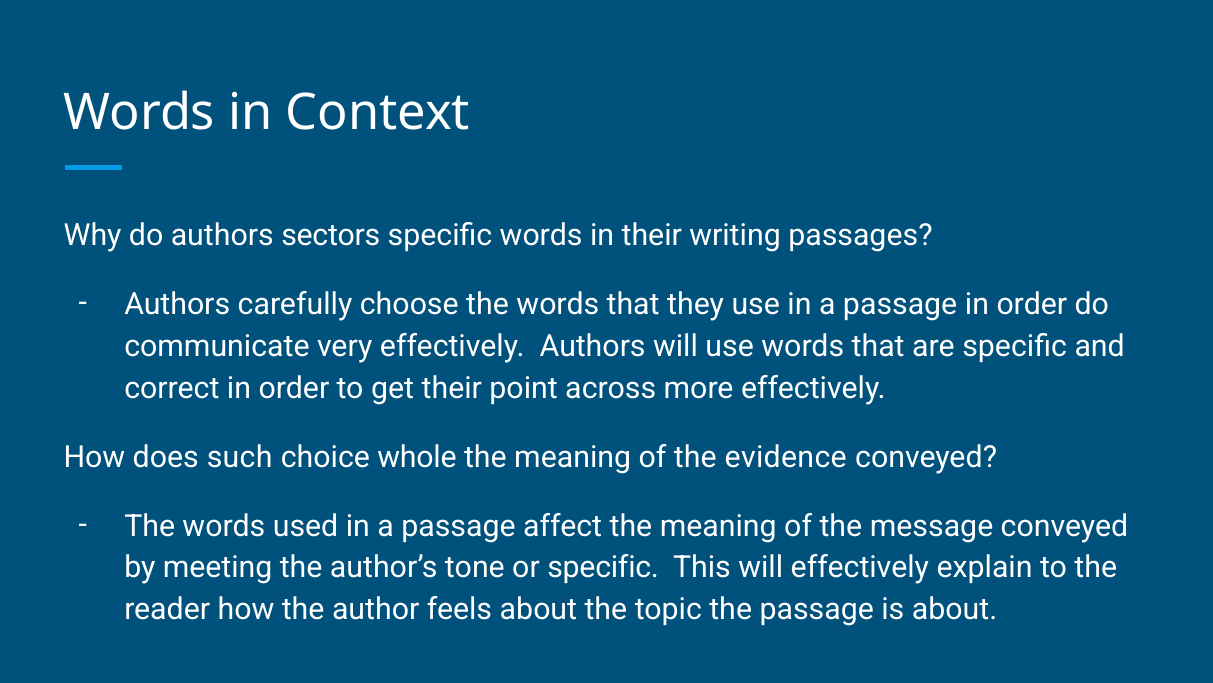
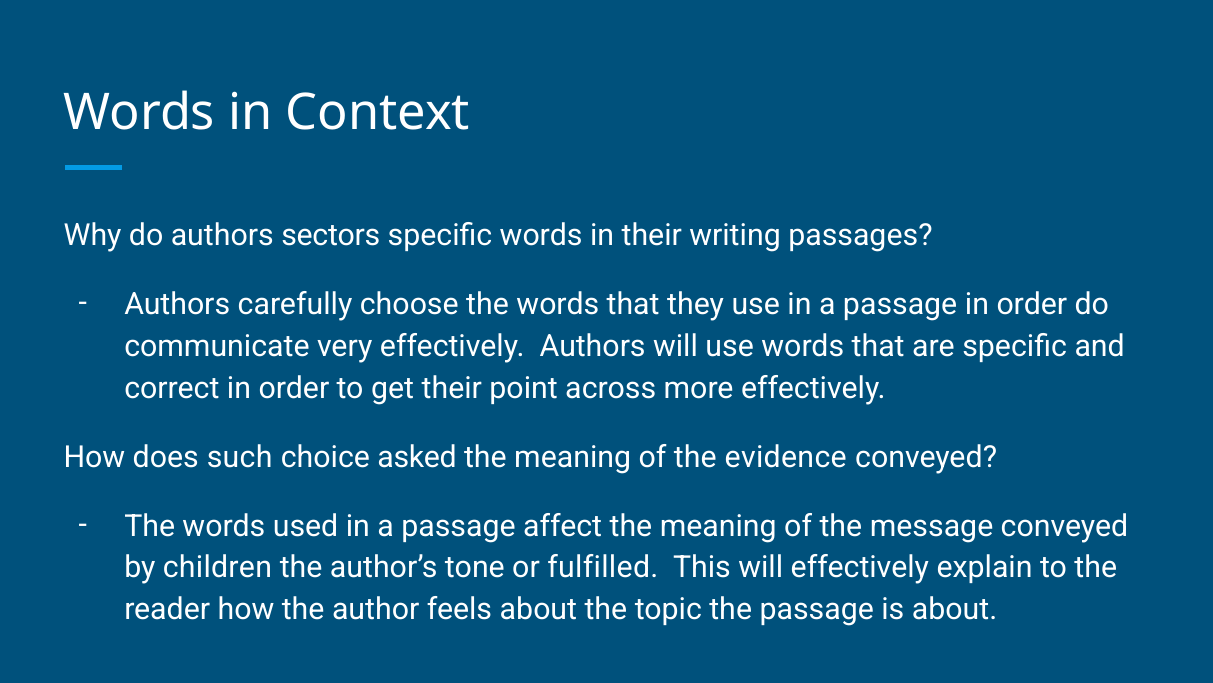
whole: whole -> asked (417, 457)
meeting: meeting -> children (217, 567)
or specific: specific -> fulfilled (603, 567)
